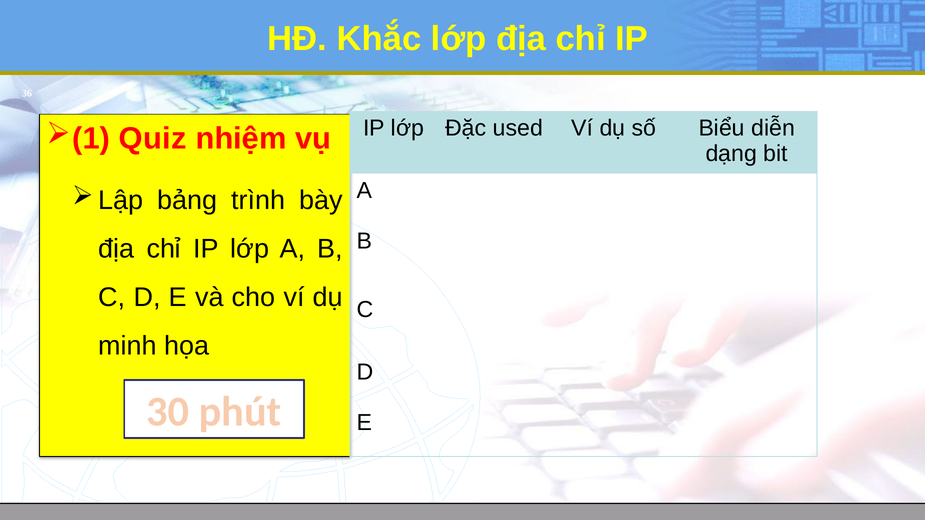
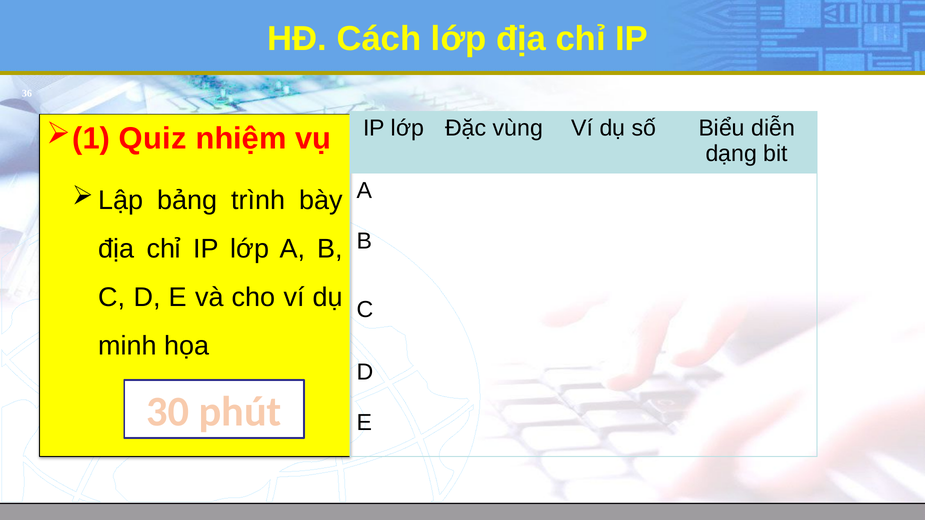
Khắc: Khắc -> Cách (379, 39)
used: used -> vùng (518, 128)
